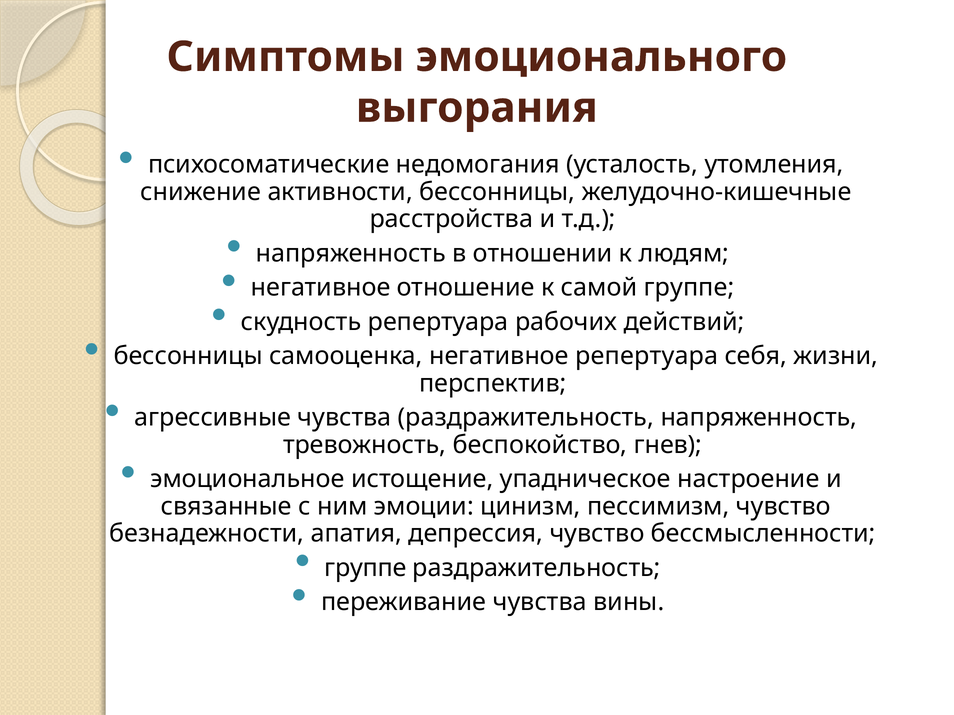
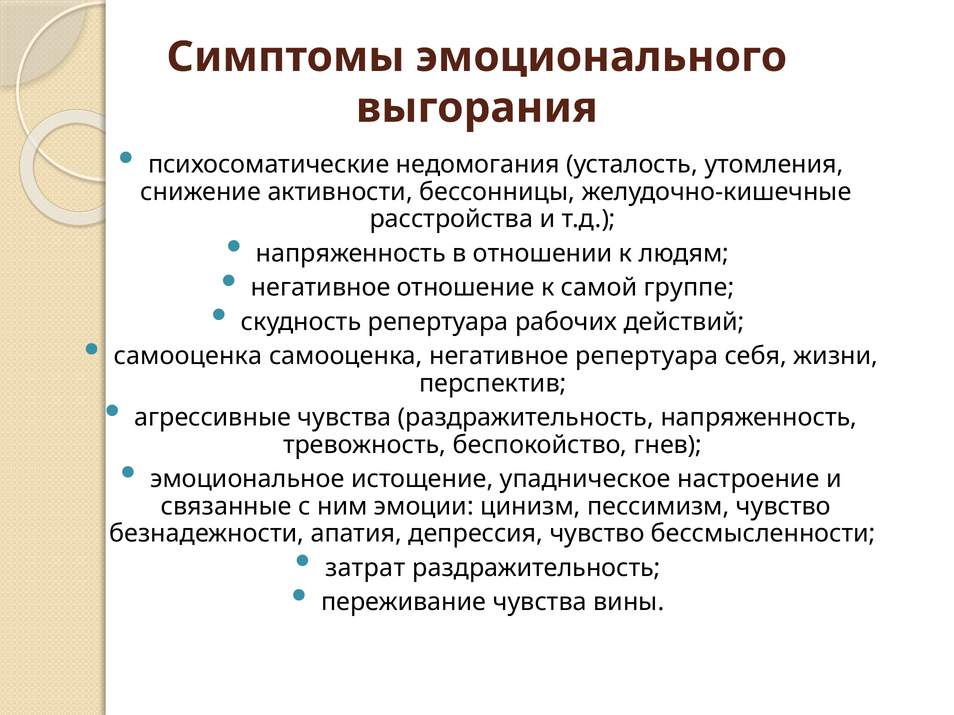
бессонницы: бессонницы -> самооценка (188, 356)
группе: группе -> затрат (365, 568)
